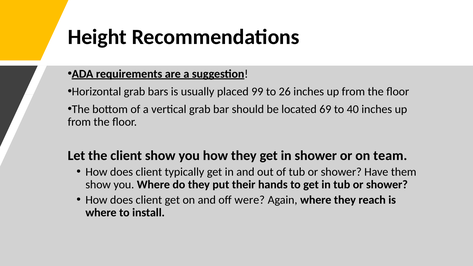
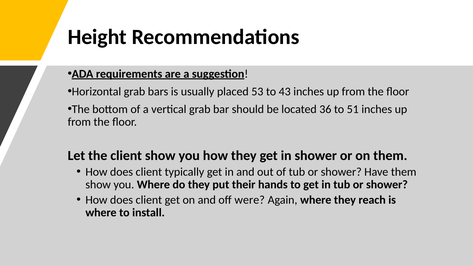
99: 99 -> 53 (257, 92)
26: 26 -> 43 (285, 92)
69: 69 -> 36 (325, 109)
40: 40 -> 51 (353, 109)
on team: team -> them (390, 156)
